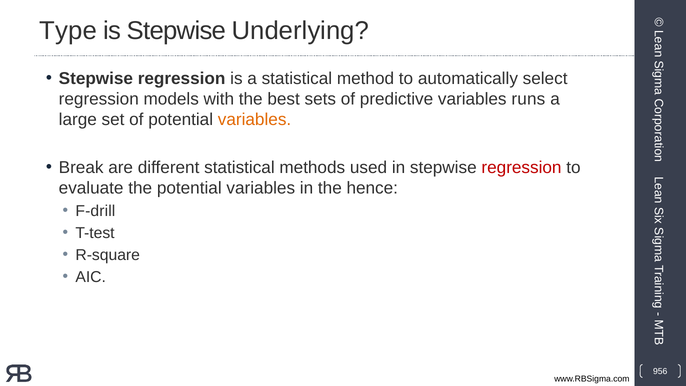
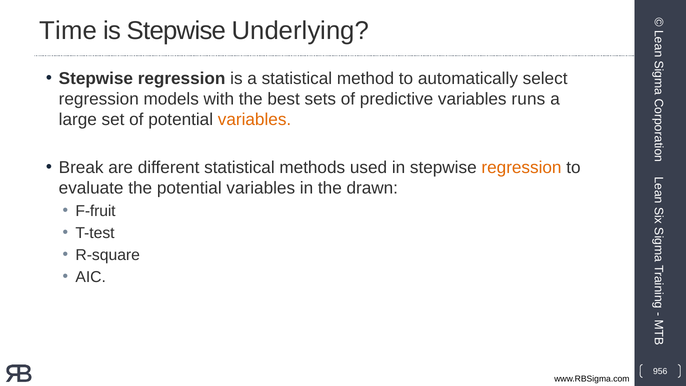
Type: Type -> Time (68, 31)
regression colour: red -> orange (521, 168)
hence: hence -> drawn (372, 188)
F-drill: F-drill -> F-fruit (96, 211)
